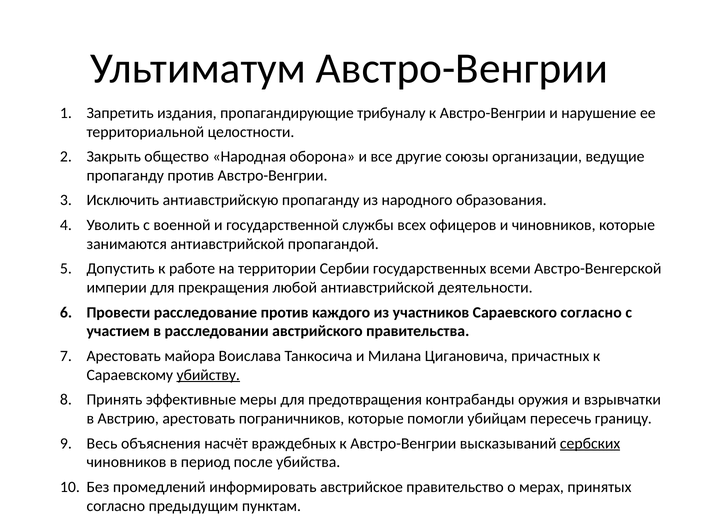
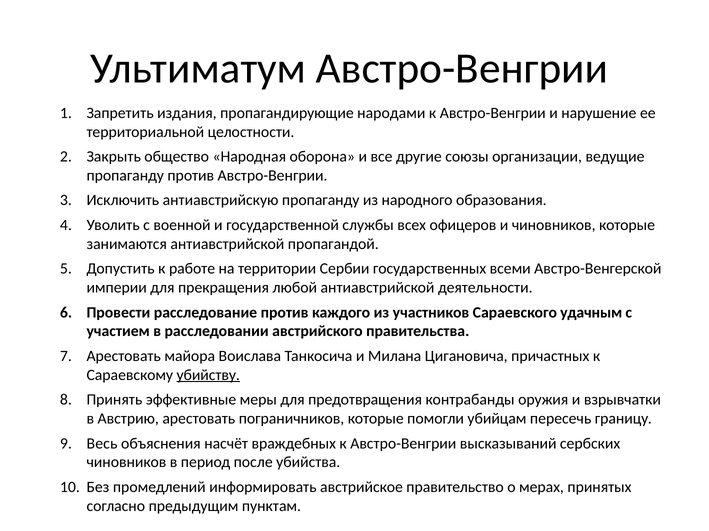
трибуналу: трибуналу -> народами (391, 113)
Сараевского согласно: согласно -> удачным (591, 313)
сербских underline: present -> none (590, 444)
